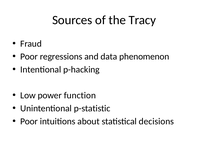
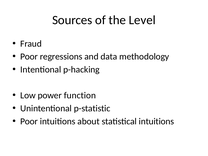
Tracy: Tracy -> Level (142, 20)
phenomenon: phenomenon -> methodology (144, 57)
statistical decisions: decisions -> intuitions (156, 121)
